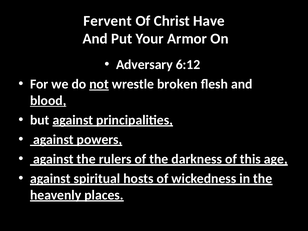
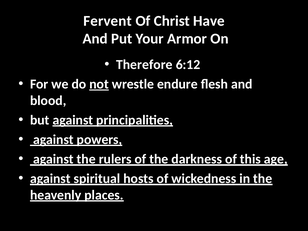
Adversary: Adversary -> Therefore (144, 65)
broken: broken -> endure (177, 84)
blood underline: present -> none (48, 101)
